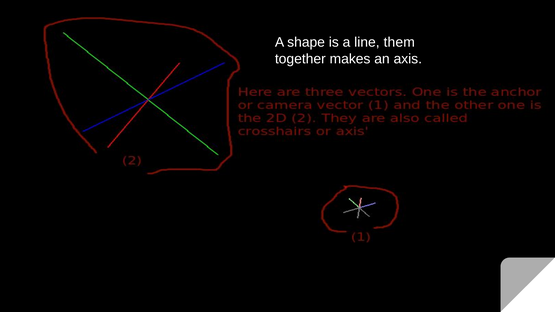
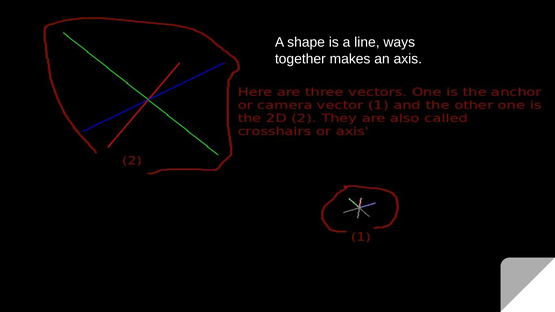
them: them -> ways (399, 42)
